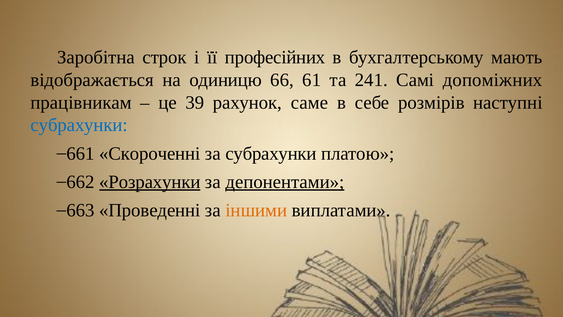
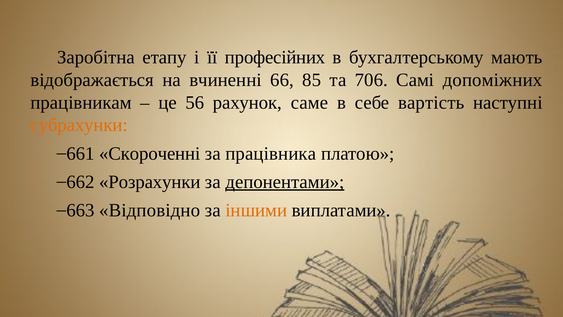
строк: строк -> етапу (165, 57)
одиницю: одиницю -> вчиненні (226, 80)
61: 61 -> 85 (312, 80)
241: 241 -> 706 (371, 80)
39: 39 -> 56 (195, 102)
розмірів: розмірів -> вартість (431, 102)
субрахунки colour: blue -> orange (79, 125)
за субрахунки: субрахунки -> працівника (271, 153)
Розрахунки underline: present -> none (150, 182)
Проведенні: Проведенні -> Відповідно (150, 210)
